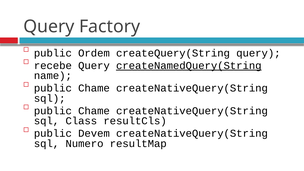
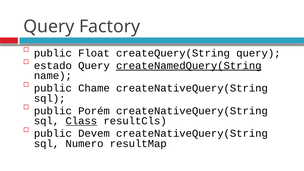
Ordem: Ordem -> Float (94, 53)
recebe: recebe -> estado (53, 66)
Chame: Chame -> Porém (94, 111)
Class underline: none -> present (81, 121)
